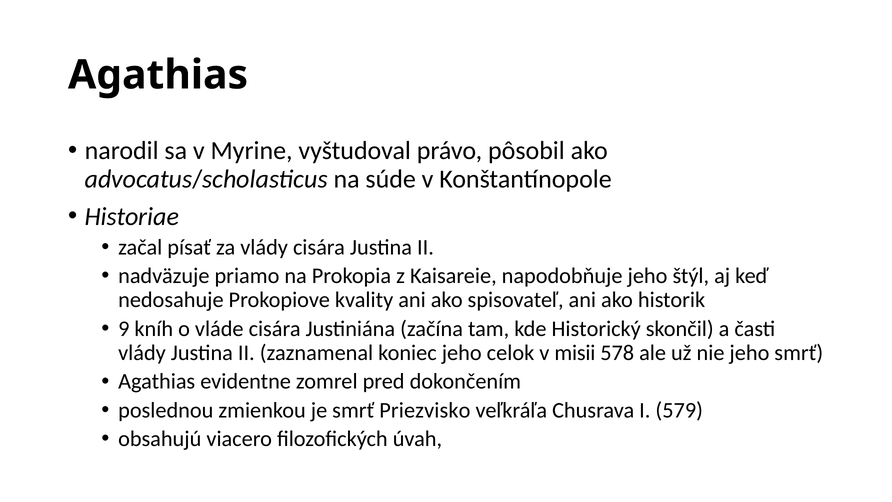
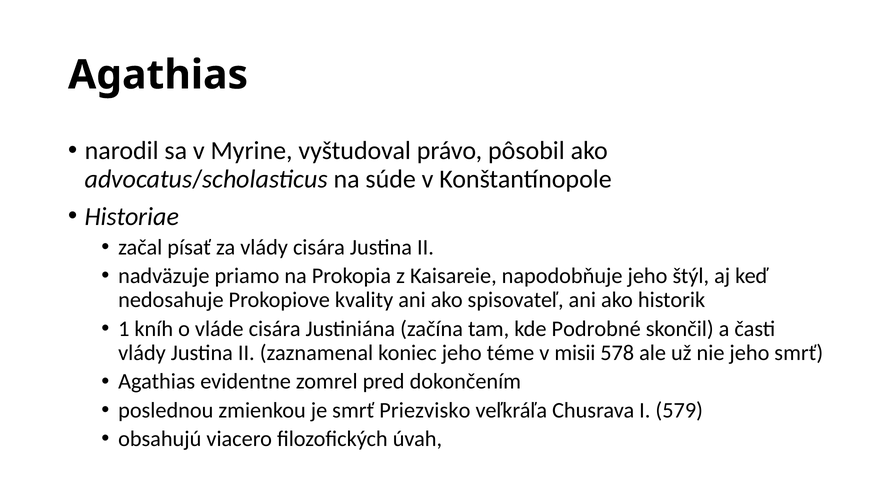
9: 9 -> 1 (124, 329)
Historický: Historický -> Podrobné (596, 329)
celok: celok -> téme (511, 353)
